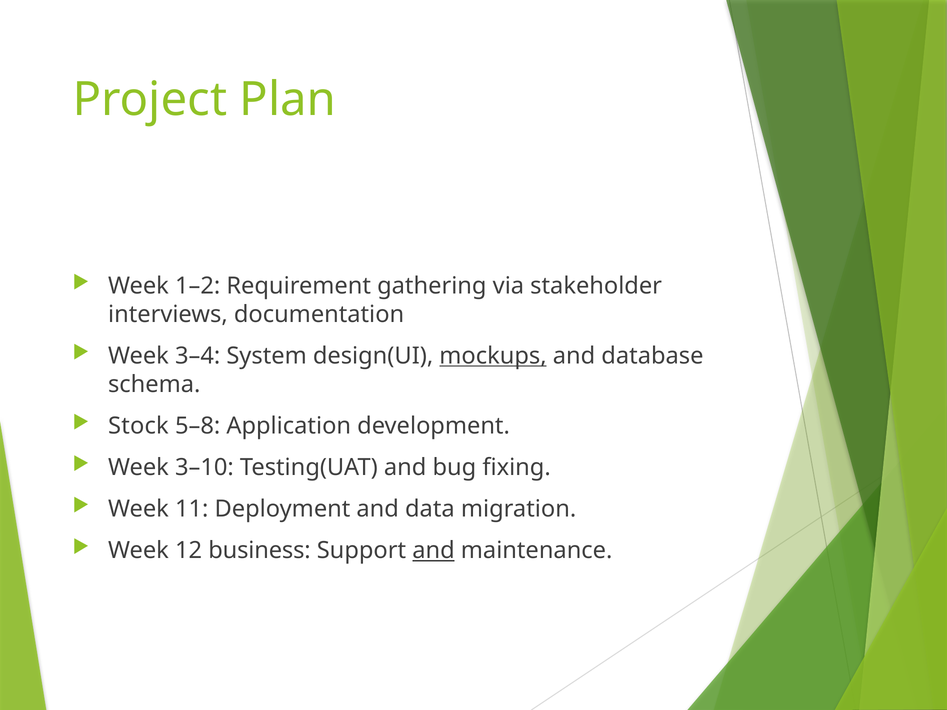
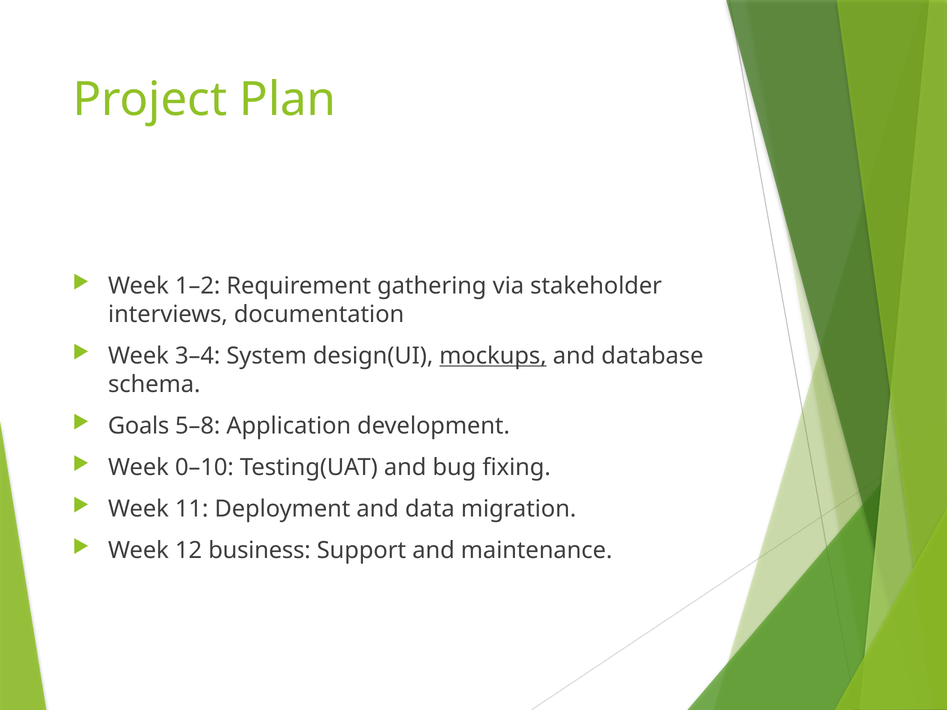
Stock: Stock -> Goals (139, 426)
3–10: 3–10 -> 0–10 (204, 467)
and underline: present -> none (434, 551)
